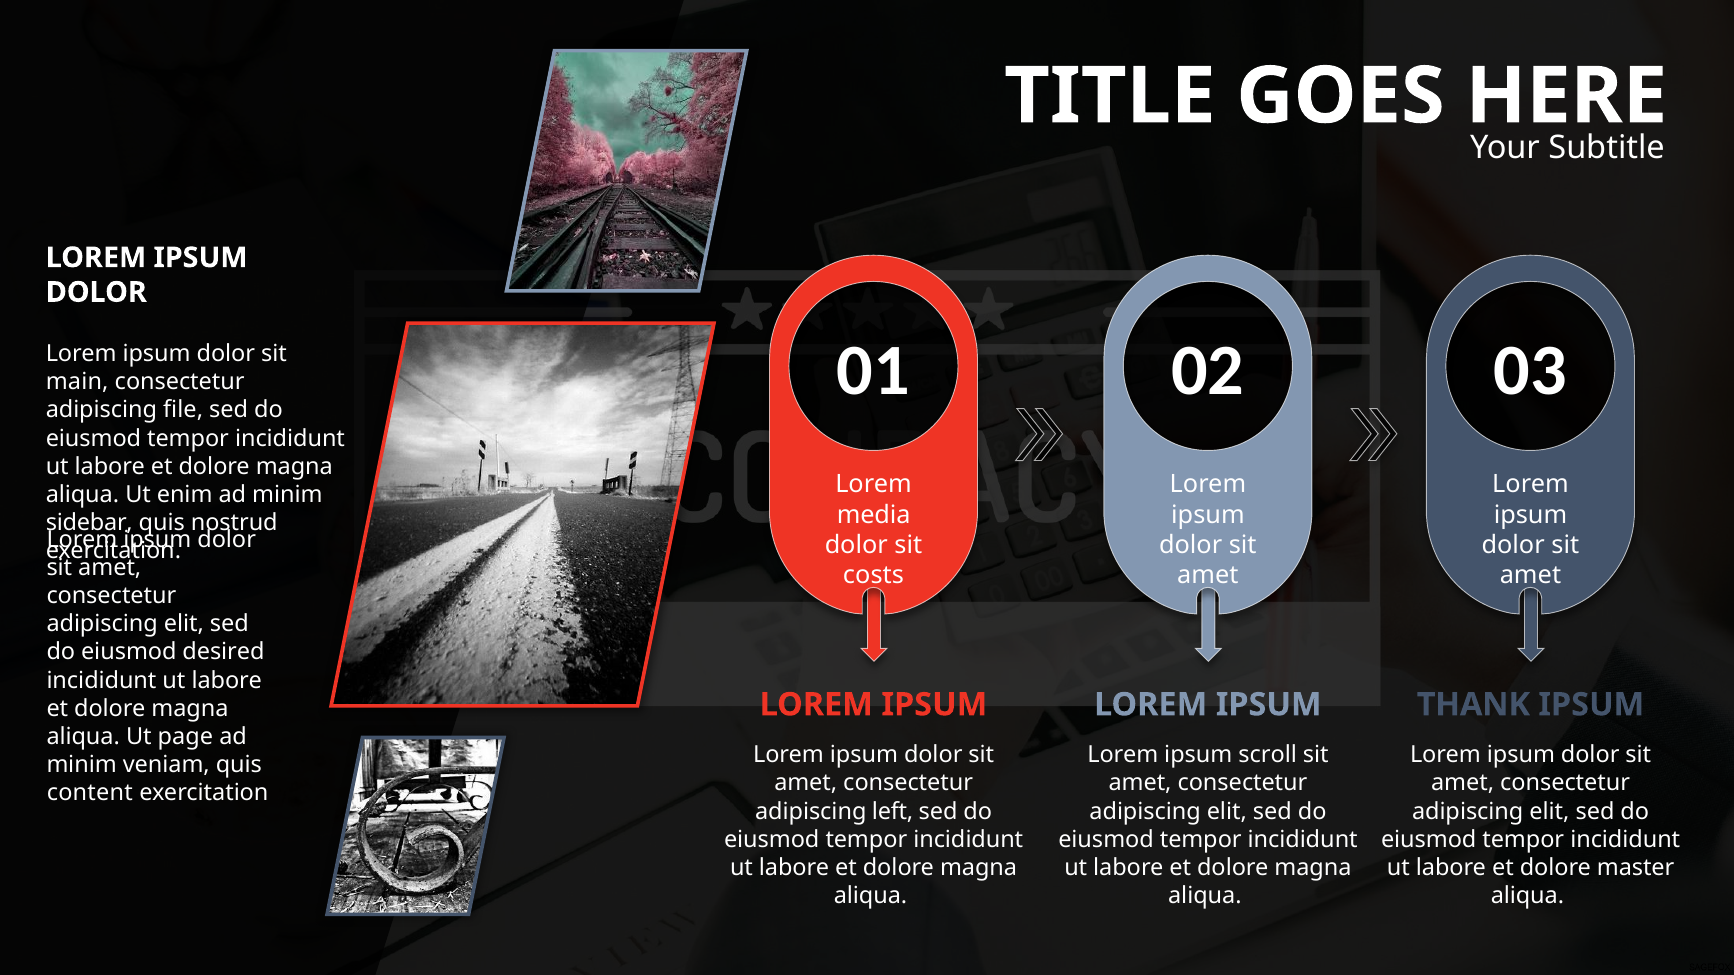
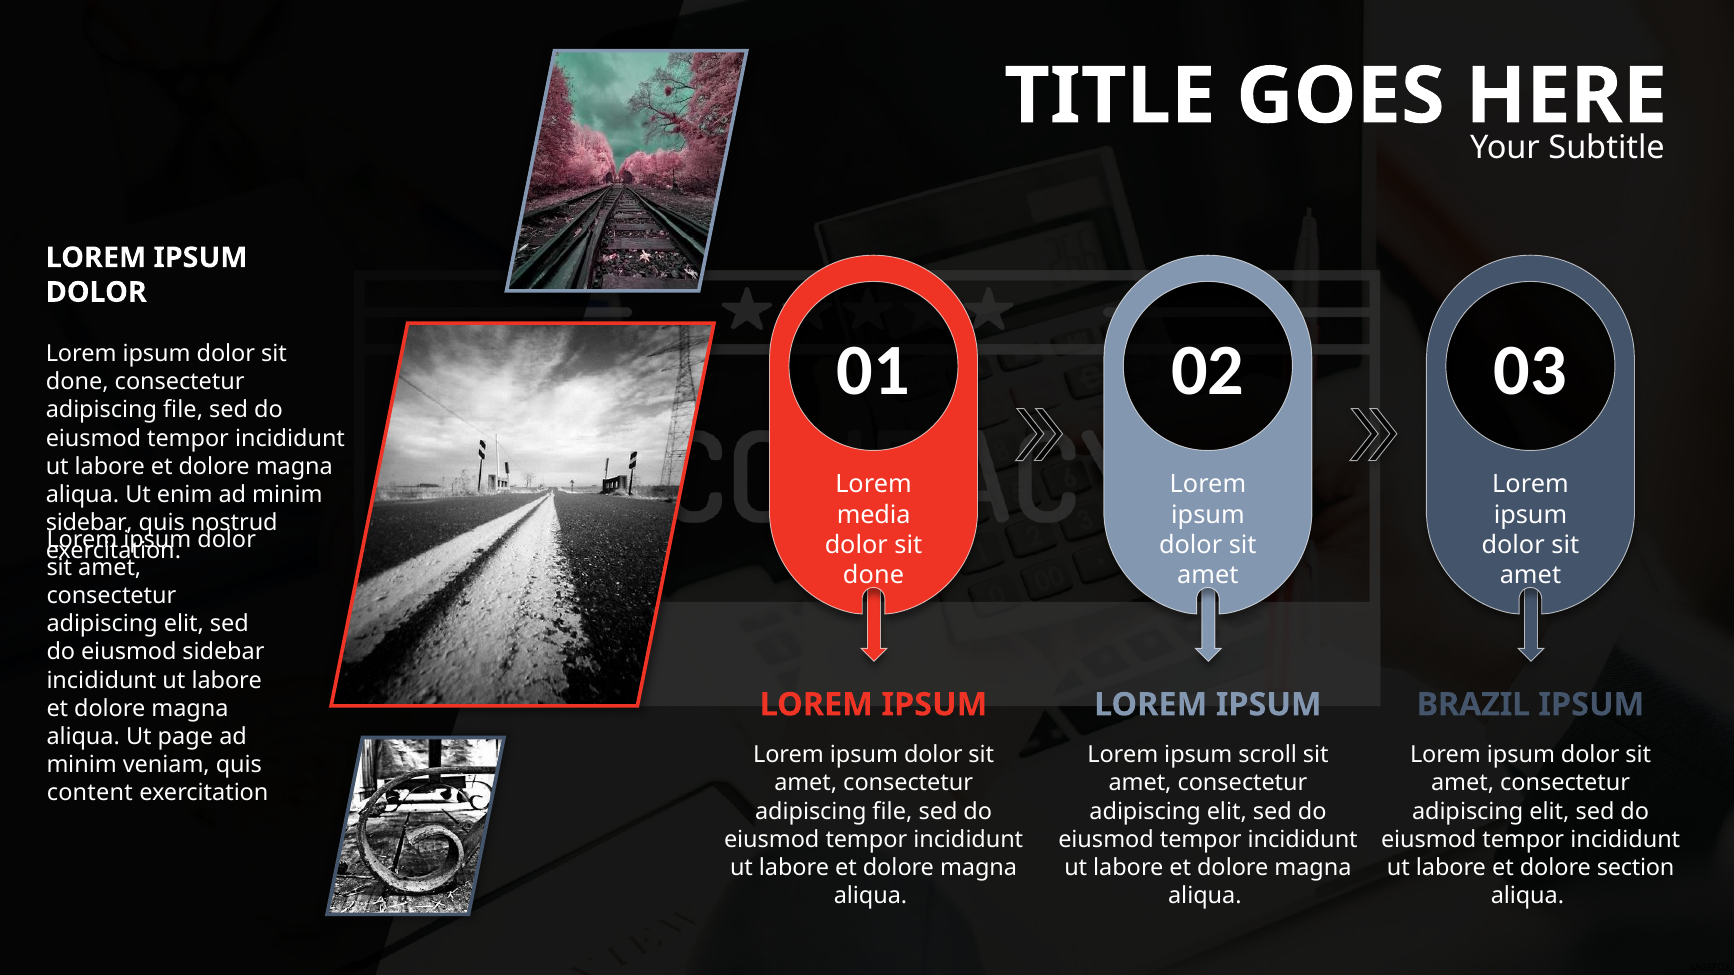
main: main -> done (77, 382)
costs: costs -> done (873, 576)
eiusmod desired: desired -> sidebar (223, 652)
THANK: THANK -> BRAZIL (1473, 705)
left: left -> file (892, 812)
master: master -> section (1636, 868)
